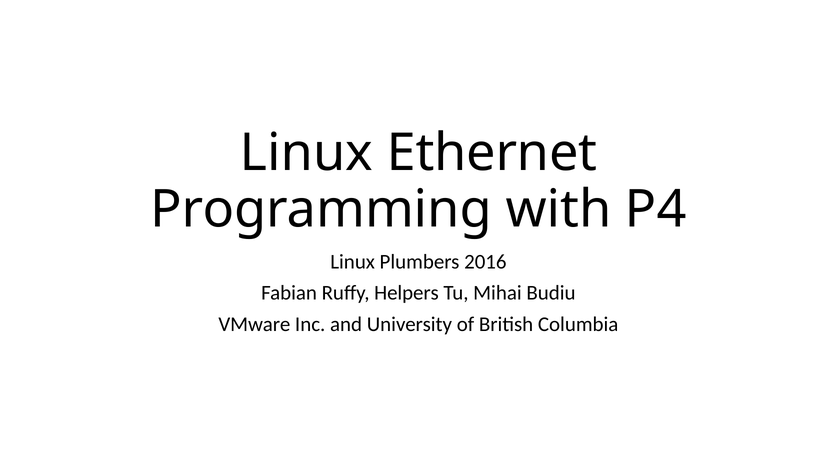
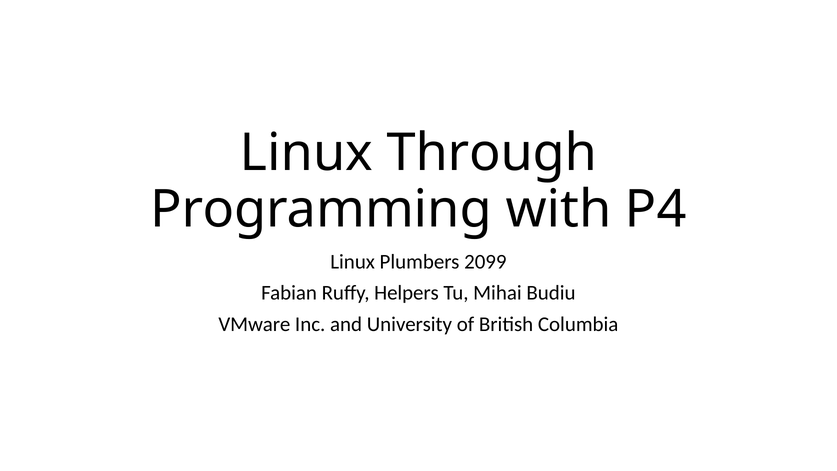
Ethernet: Ethernet -> Through (492, 153)
2016: 2016 -> 2099 (485, 262)
